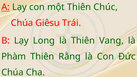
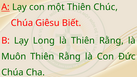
Trái: Trái -> Biết (72, 23)
là Thiên Vang: Vang -> Rằng (111, 41)
Phàm: Phàm -> Muôn (14, 57)
